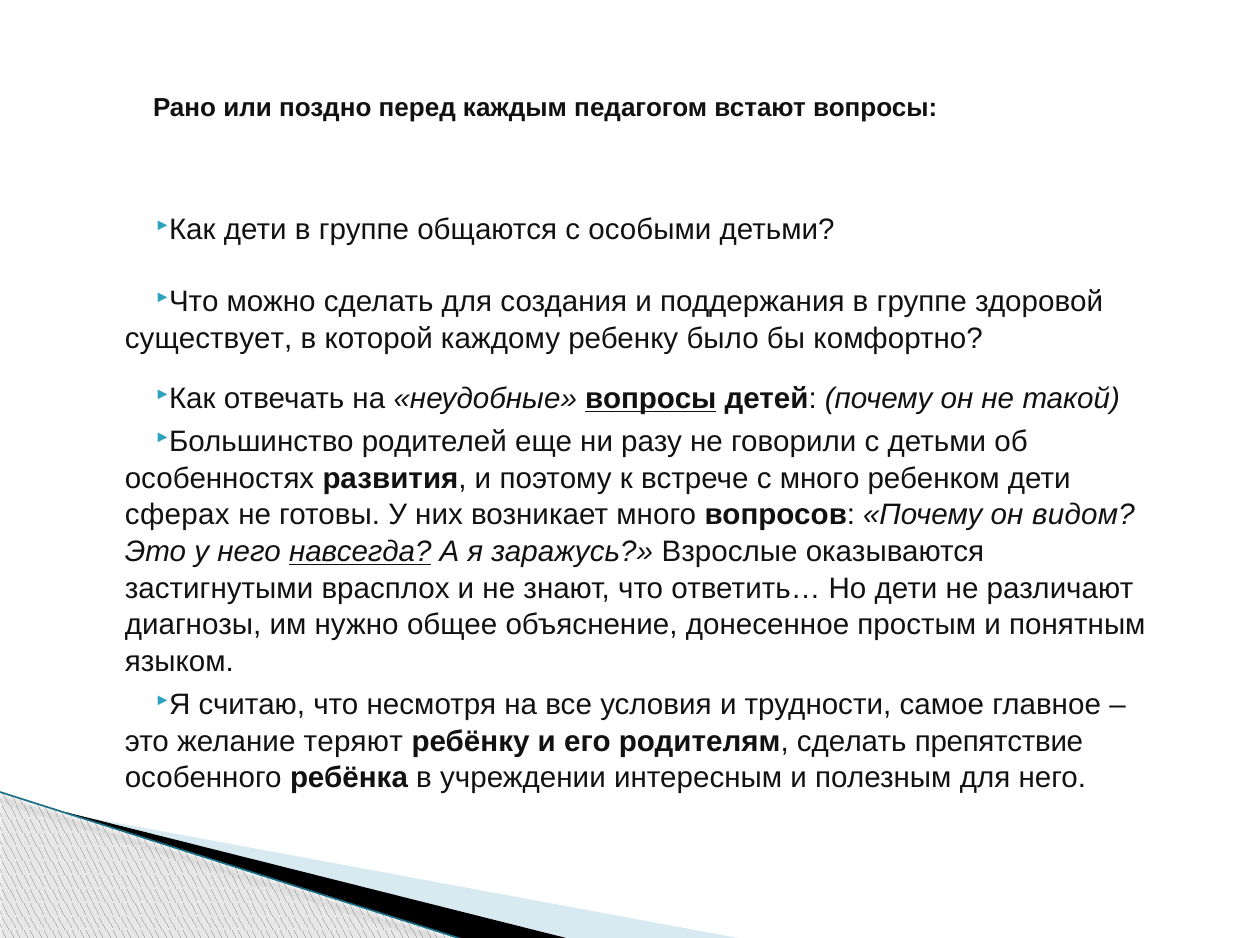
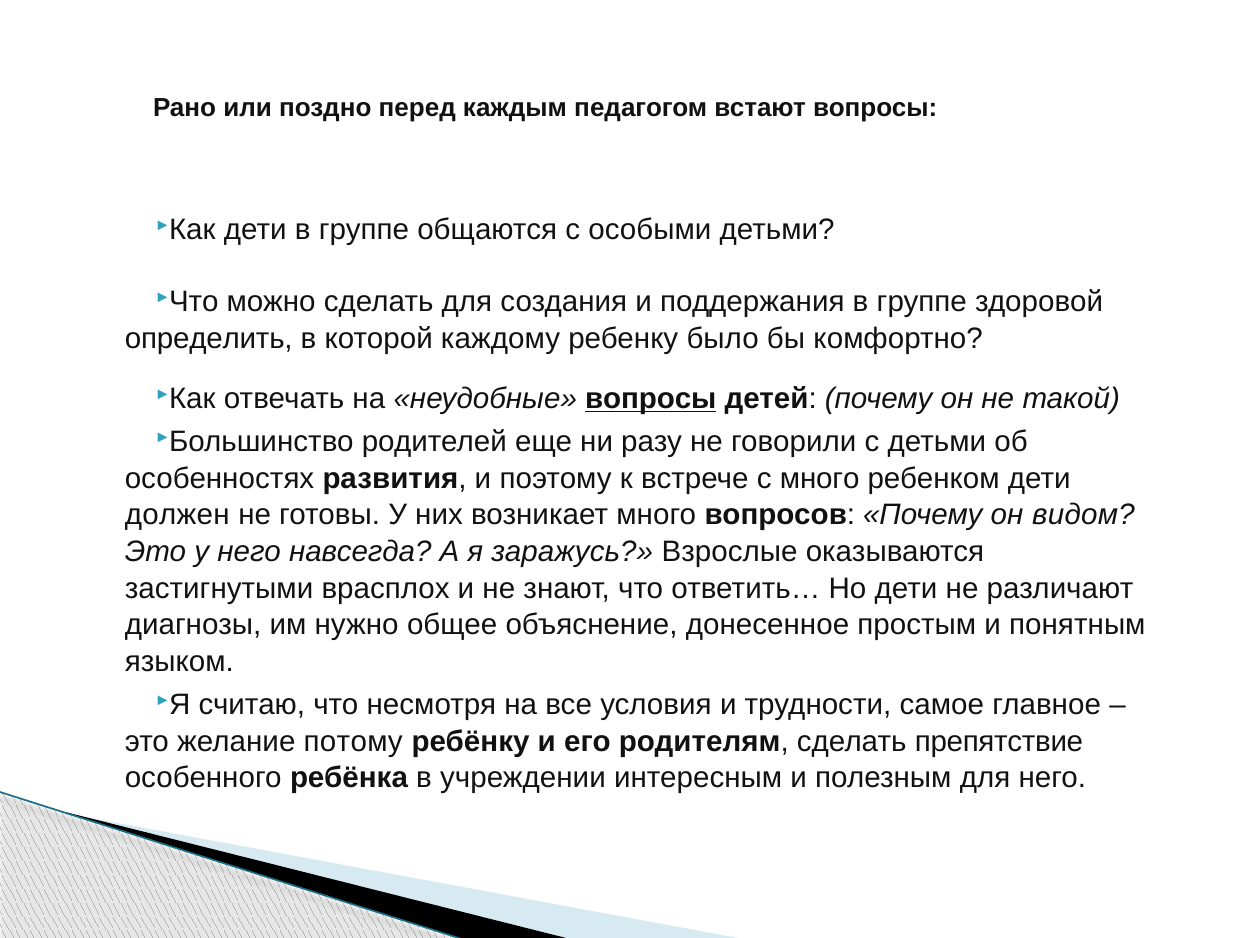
существует: существует -> определить (209, 338)
сферах: сферах -> должен (177, 515)
навсегда underline: present -> none (360, 552)
теряют: теряют -> потому (353, 742)
